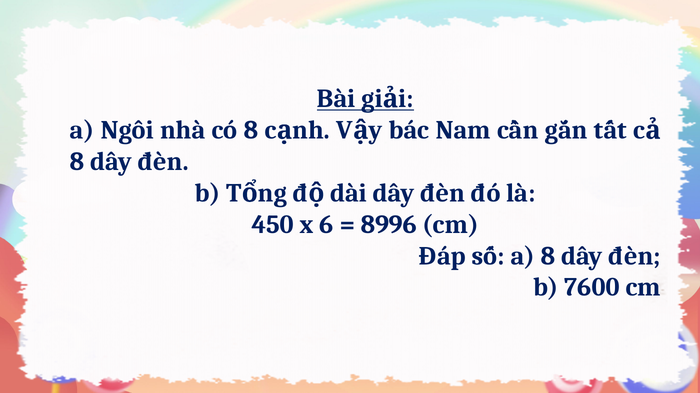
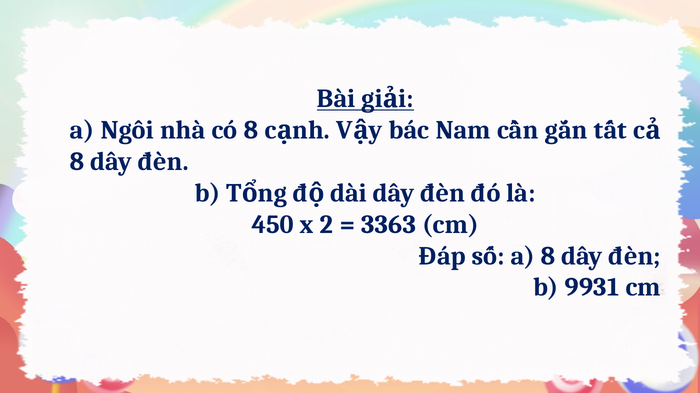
6: 6 -> 2 (326, 225)
8996: 8996 -> 3363 (389, 225)
7600: 7600 -> 9931 (592, 288)
